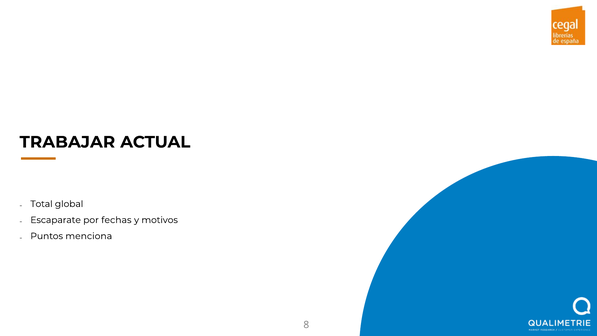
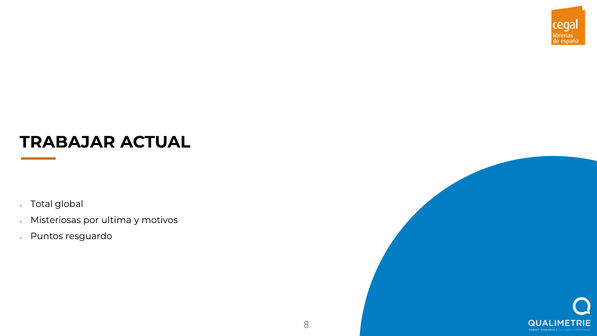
Escaparate: Escaparate -> Misteriosas (56, 220)
fechas: fechas -> ultima (116, 220)
menciona: menciona -> resguardo (89, 236)
